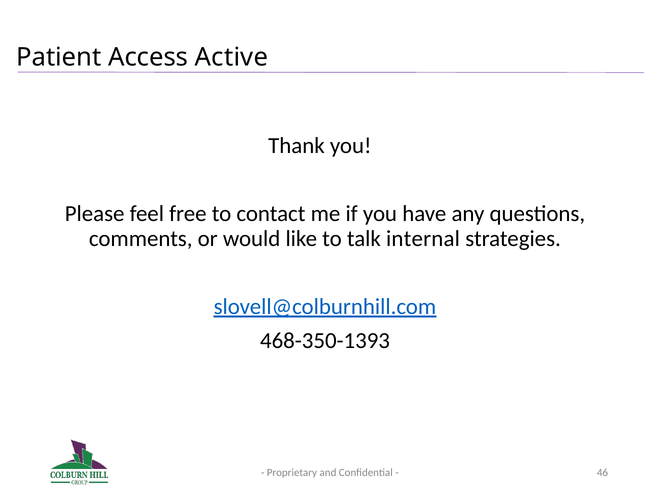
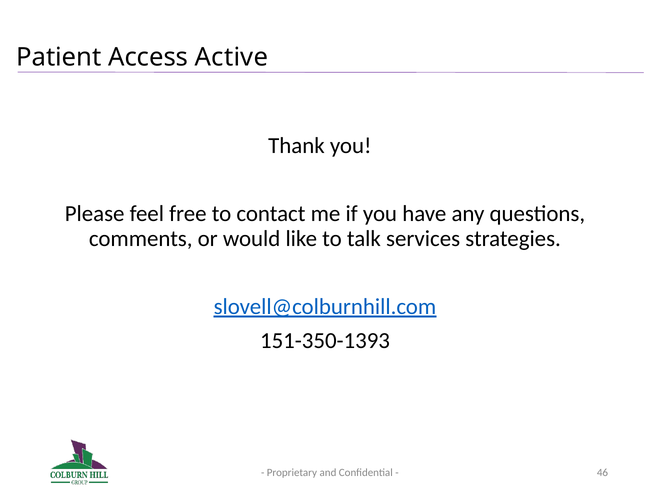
internal: internal -> services (423, 238)
468-350-1393: 468-350-1393 -> 151-350-1393 (325, 341)
